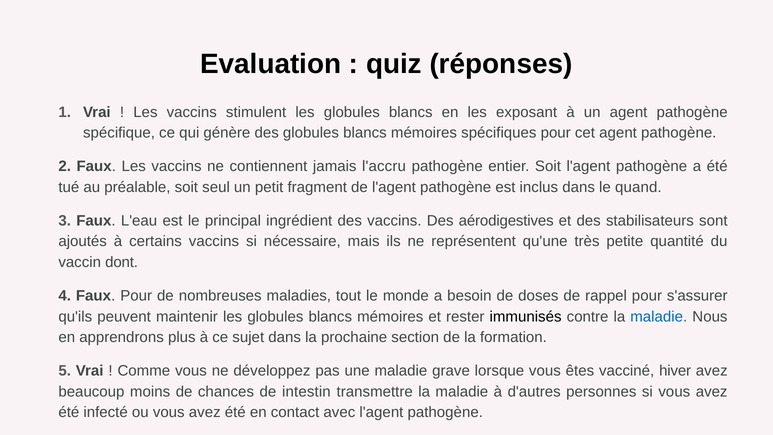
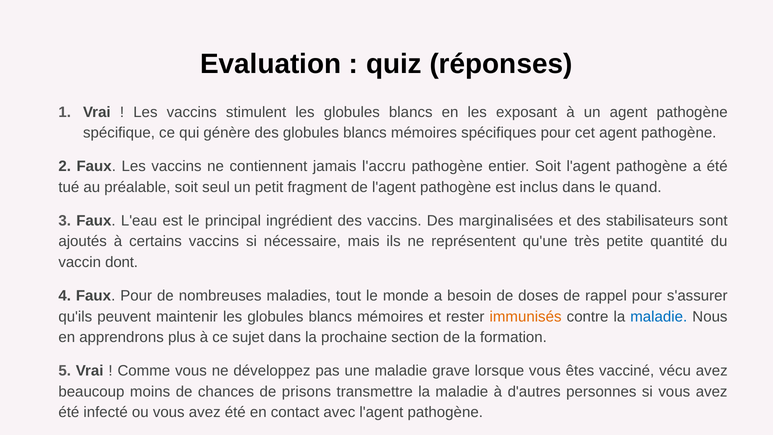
aérodigestives: aérodigestives -> marginalisées (506, 221)
immunisés colour: black -> orange (526, 316)
hiver: hiver -> vécu (675, 371)
intestin: intestin -> prisons (306, 391)
